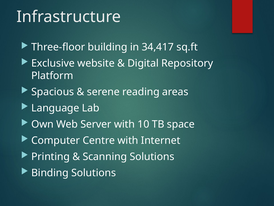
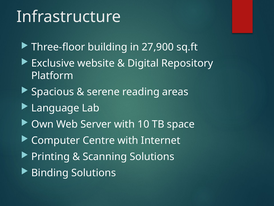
34,417: 34,417 -> 27,900 (158, 47)
